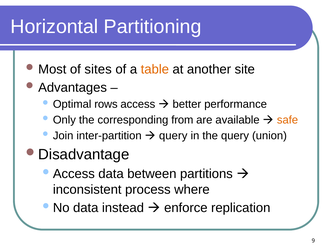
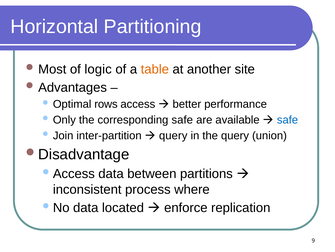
sites: sites -> logic (98, 69)
corresponding from: from -> safe (182, 120)
safe colour: orange -> blue (287, 120)
instead: instead -> located (123, 207)
